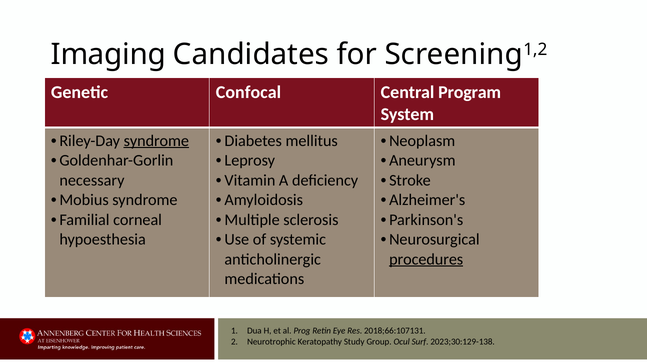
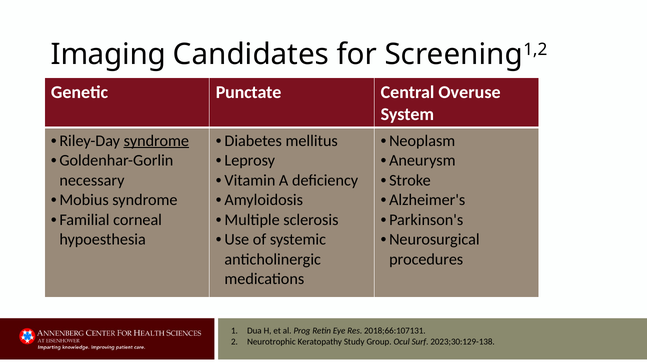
Confocal: Confocal -> Punctate (249, 92)
Program: Program -> Overuse (470, 92)
procedures underline: present -> none (426, 259)
